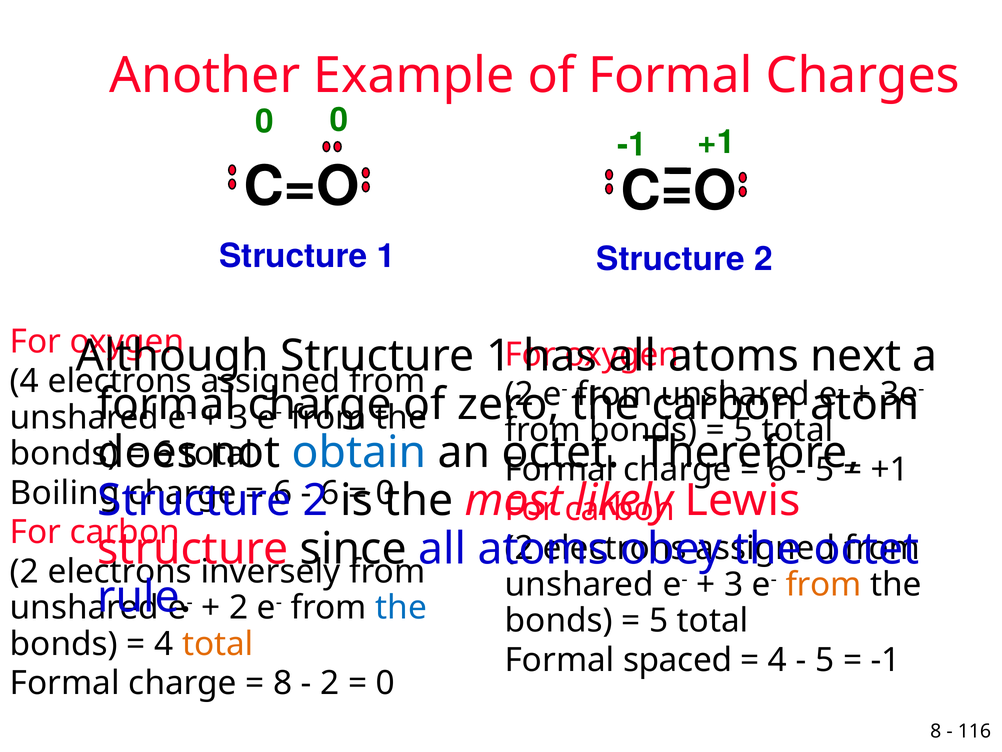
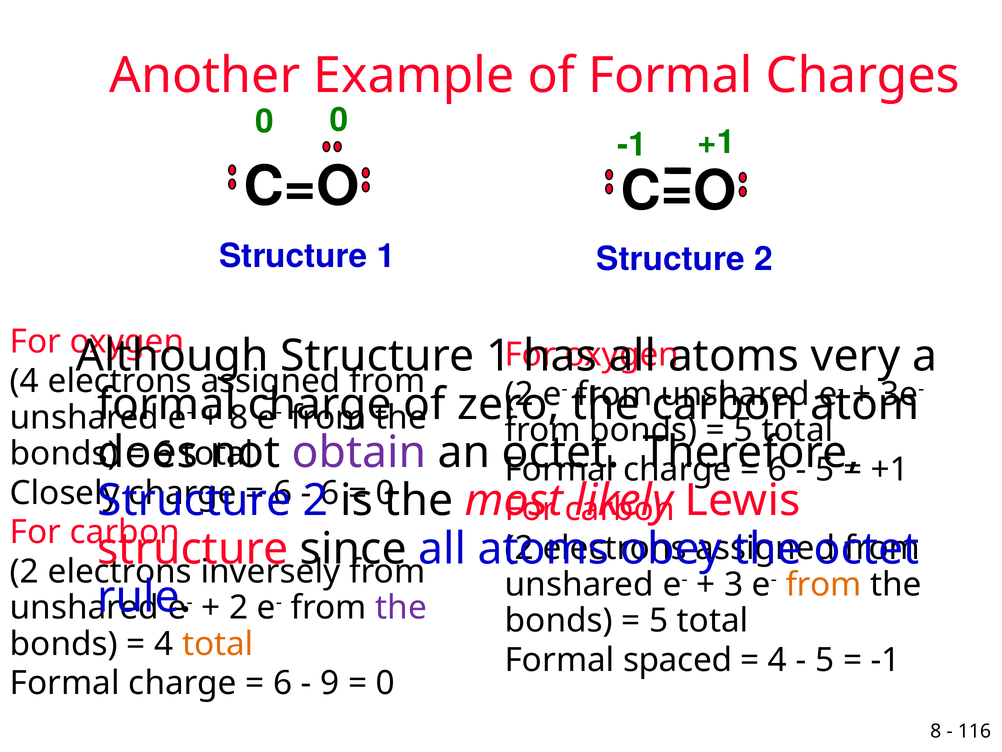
next: next -> very (855, 356)
3: 3 -> 8 (239, 417)
obtain colour: blue -> purple (359, 452)
Boiling: Boiling -> Closely (65, 493)
the colour: blue -> purple (401, 608)
8: 8 -> 6 (283, 683)
2: 2 -> 9 (330, 683)
